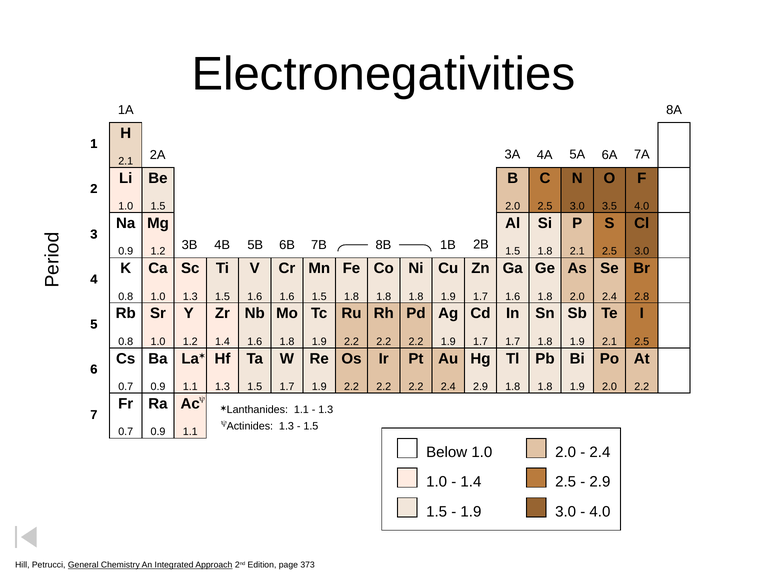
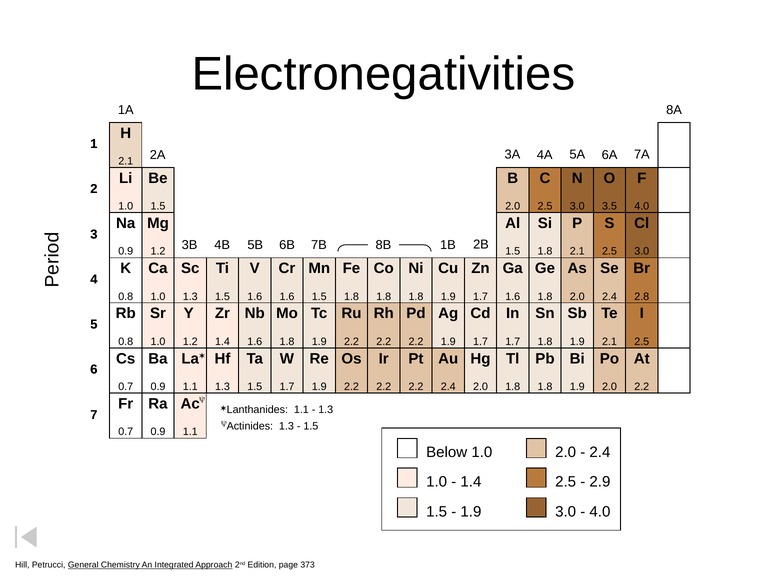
2.9: 2.9 -> 2.0 (481, 387)
